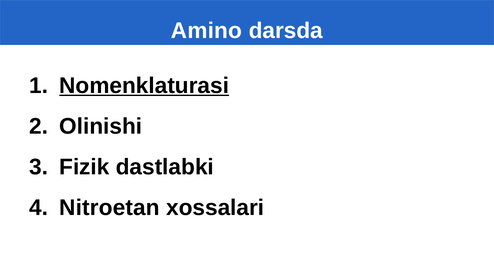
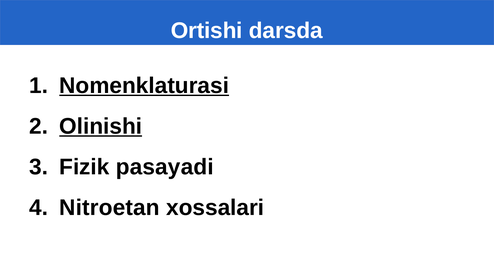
Amino: Amino -> Ortishi (207, 31)
Olinishi underline: none -> present (101, 126)
dastlabki: dastlabki -> pasayadi (165, 167)
